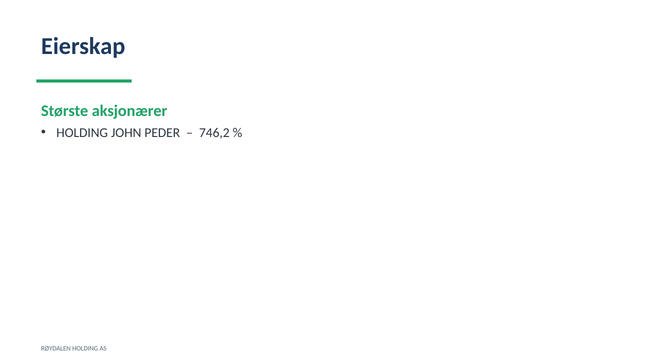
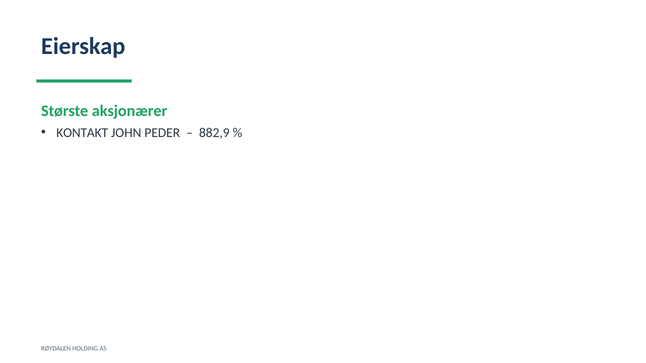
HOLDING: HOLDING -> KONTAKT (82, 133)
746,2: 746,2 -> 882,9 (214, 133)
